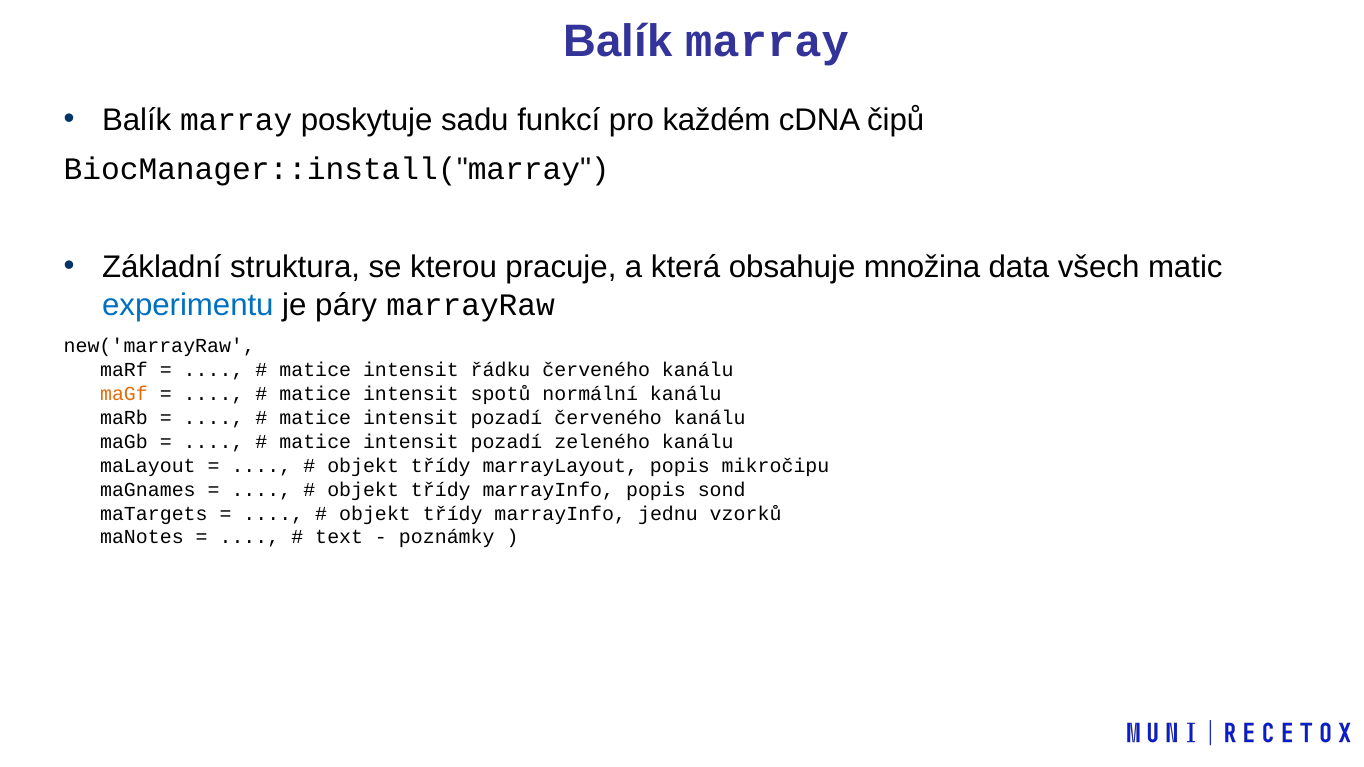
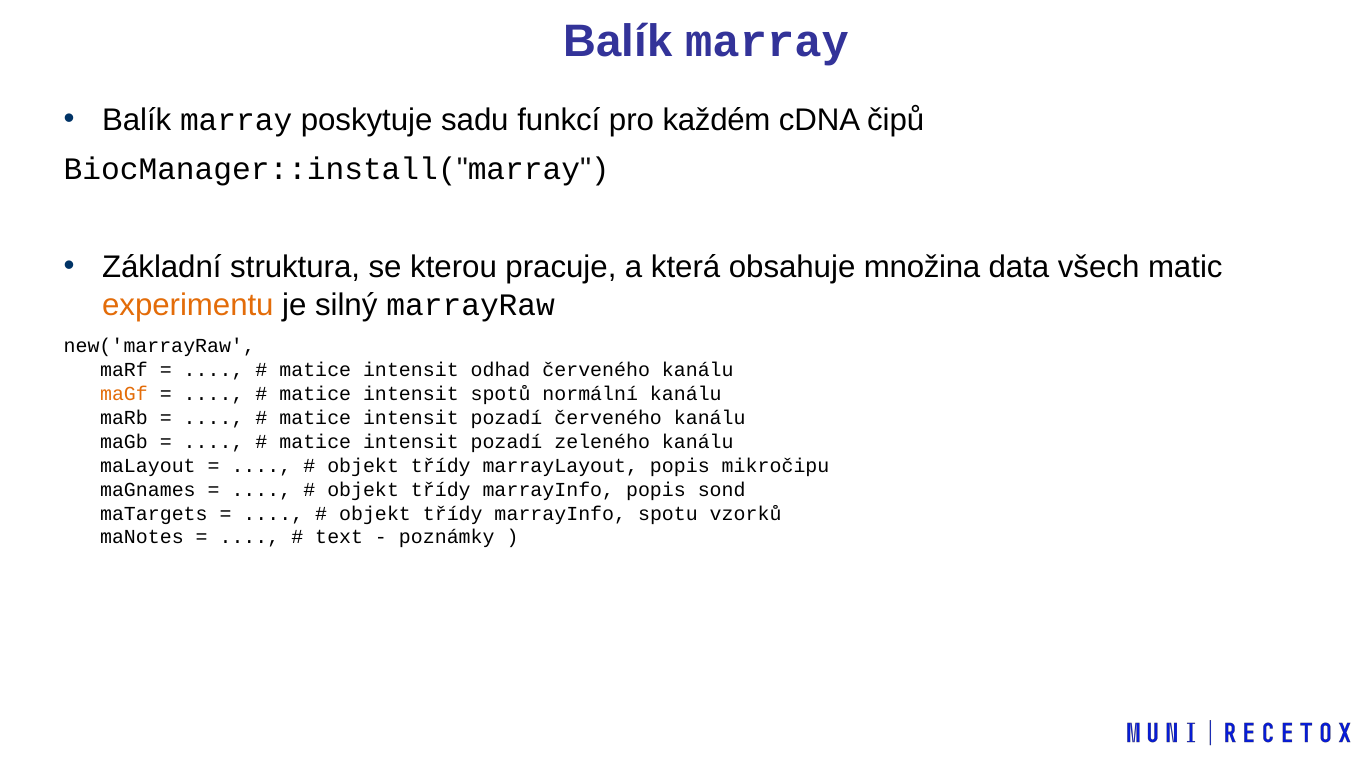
experimentu colour: blue -> orange (188, 305)
páry: páry -> silný (346, 305)
řádku: řádku -> odhad (501, 370)
jednu: jednu -> spotu (668, 514)
